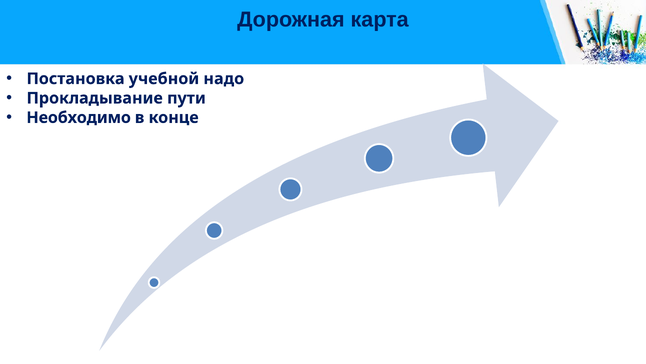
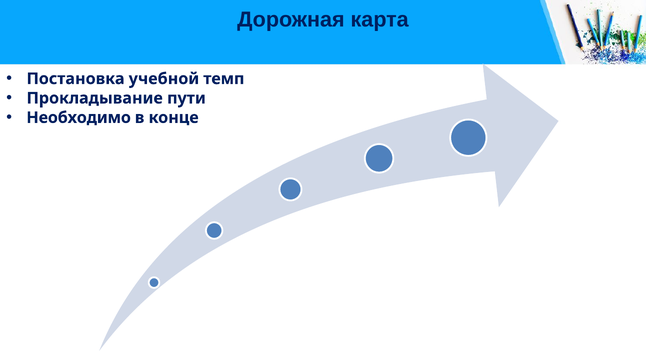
надо: надо -> темп (224, 79)
